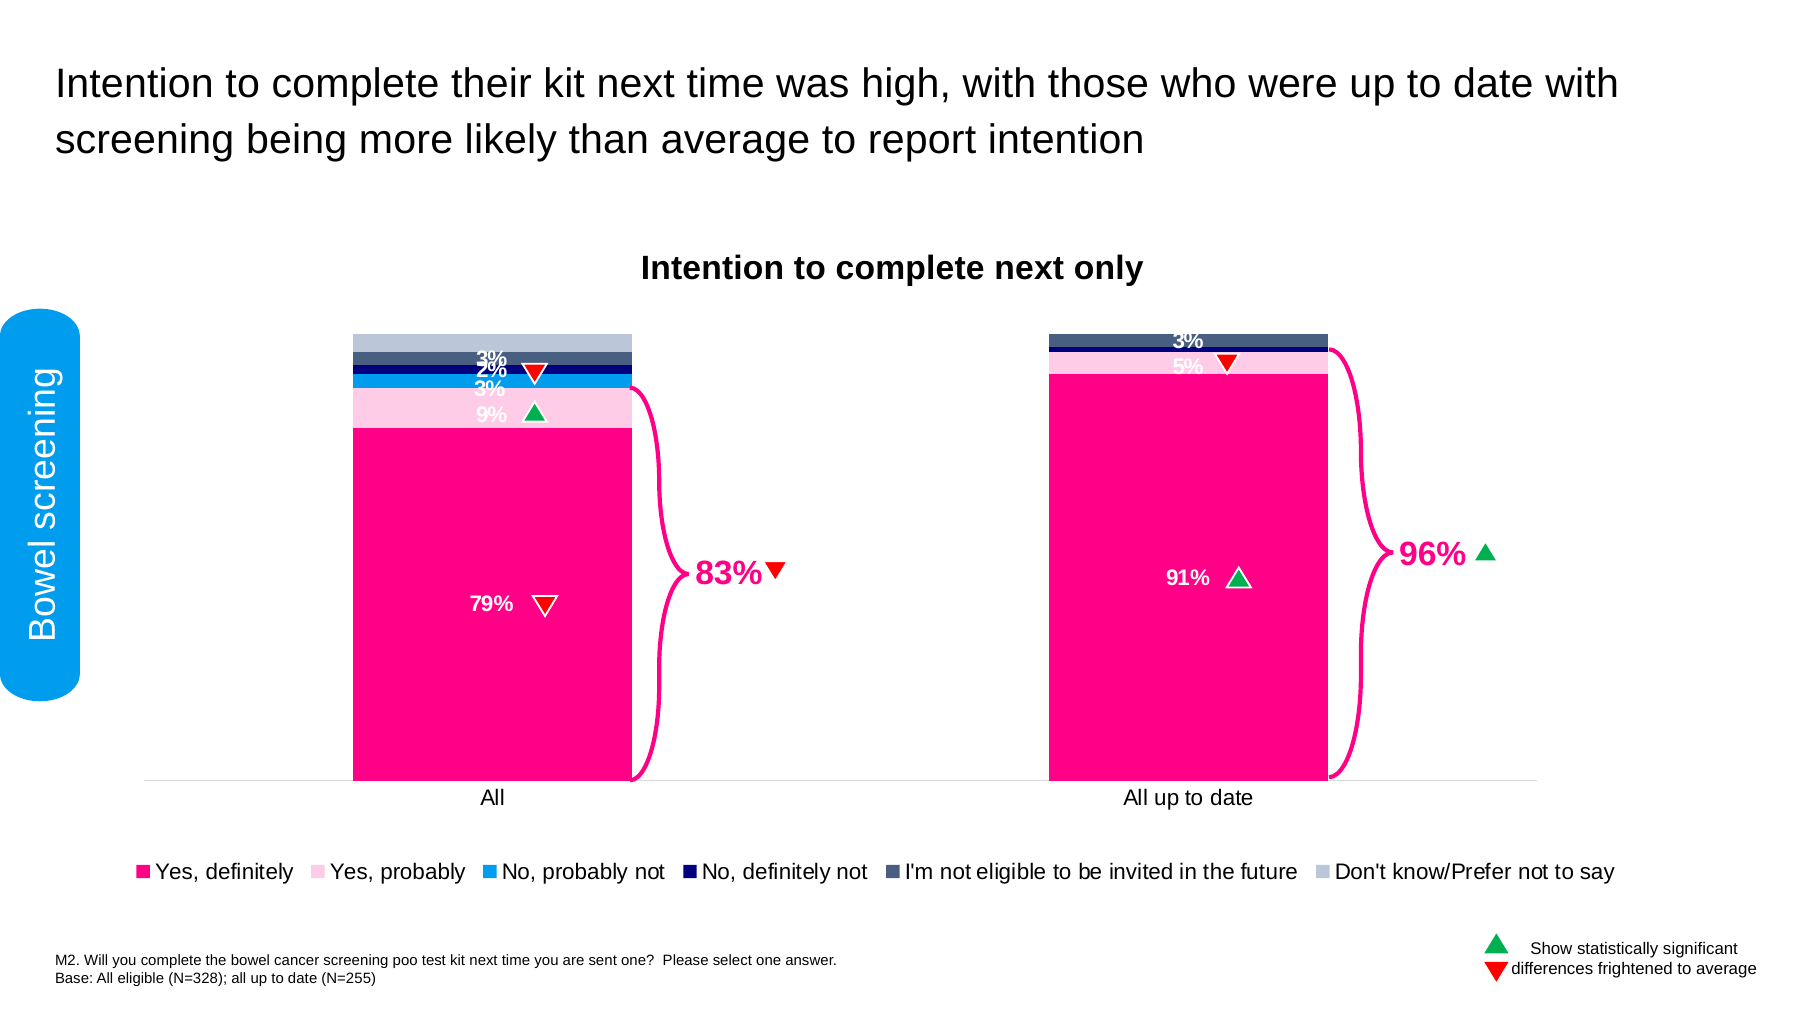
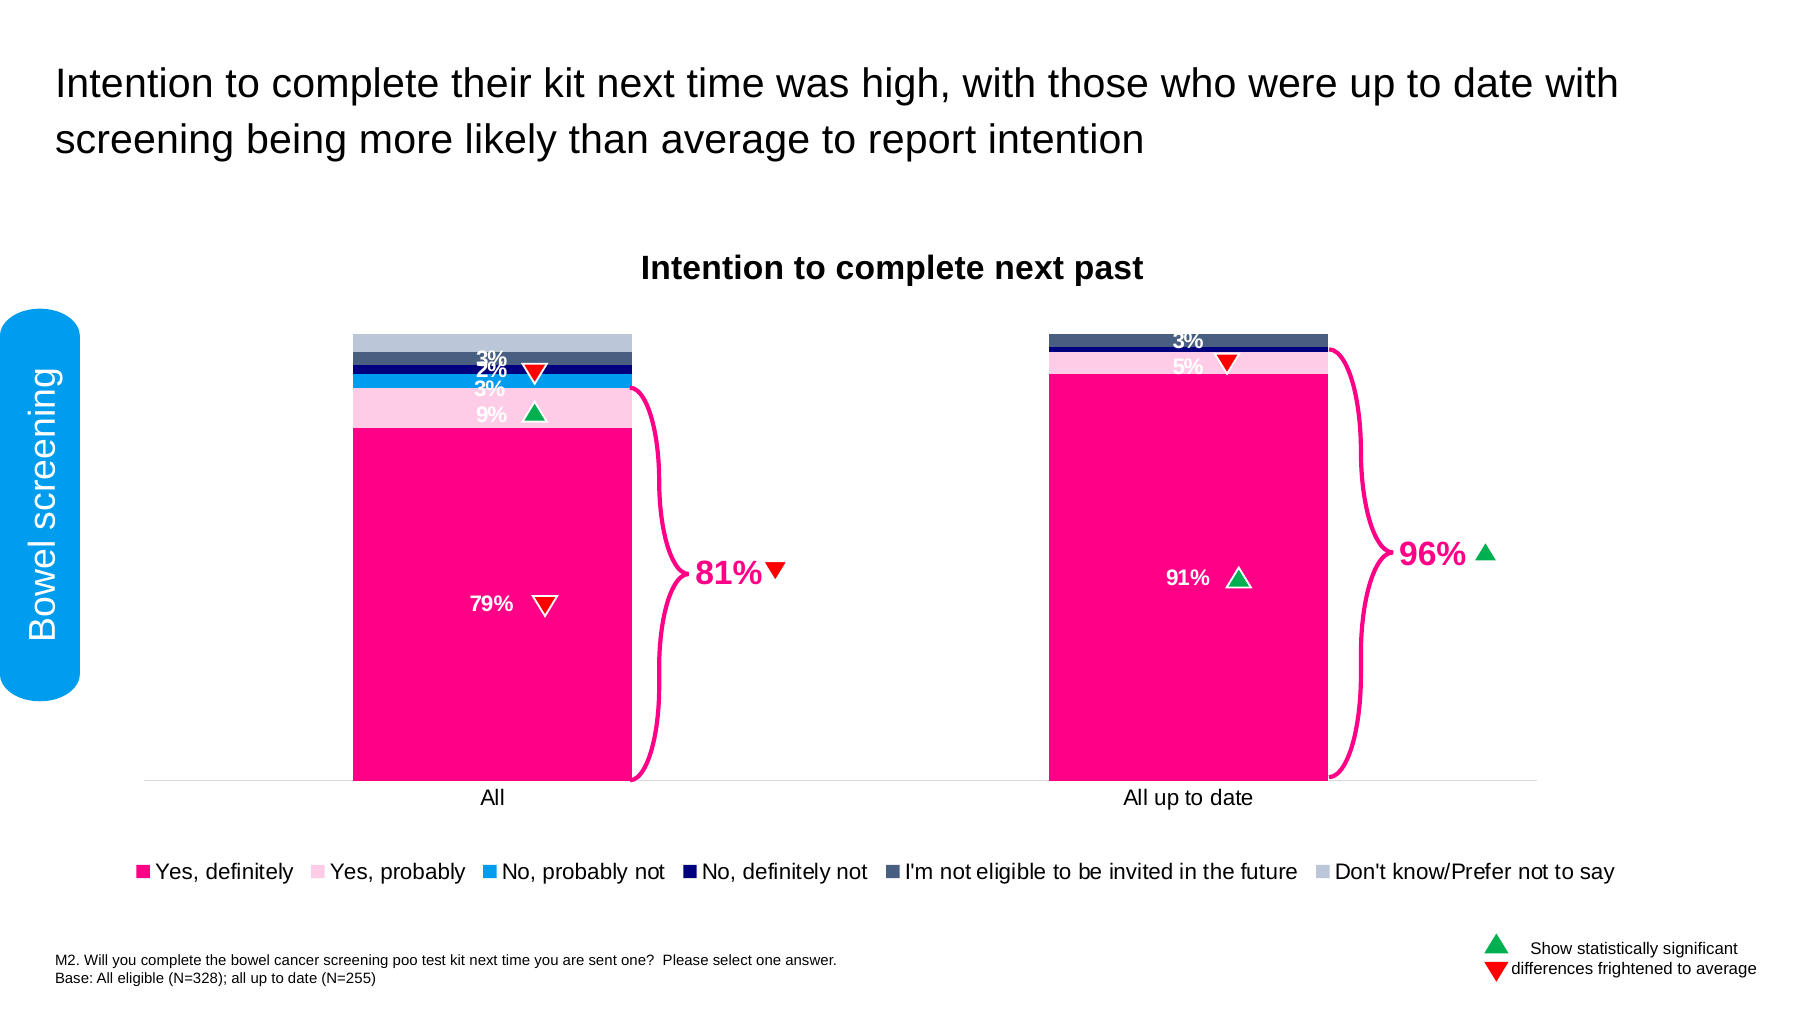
only: only -> past (1109, 268)
83%: 83% -> 81% (729, 573)
